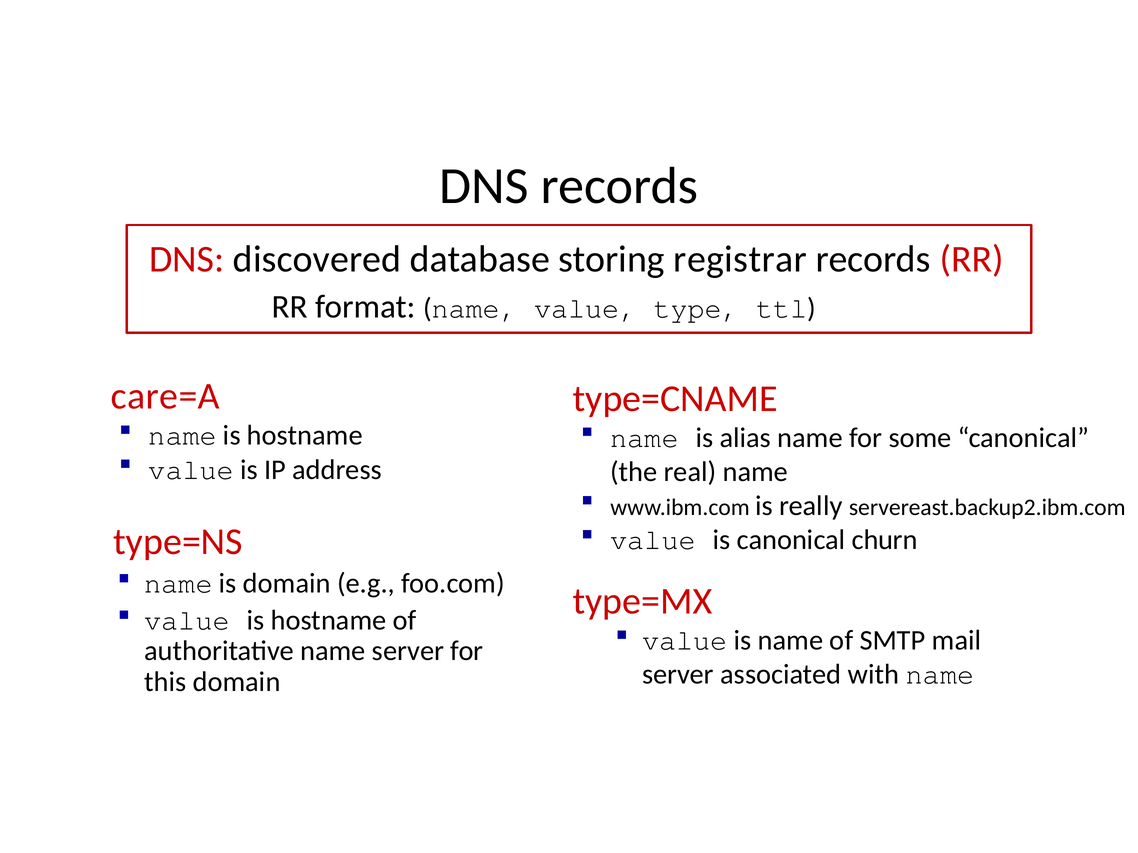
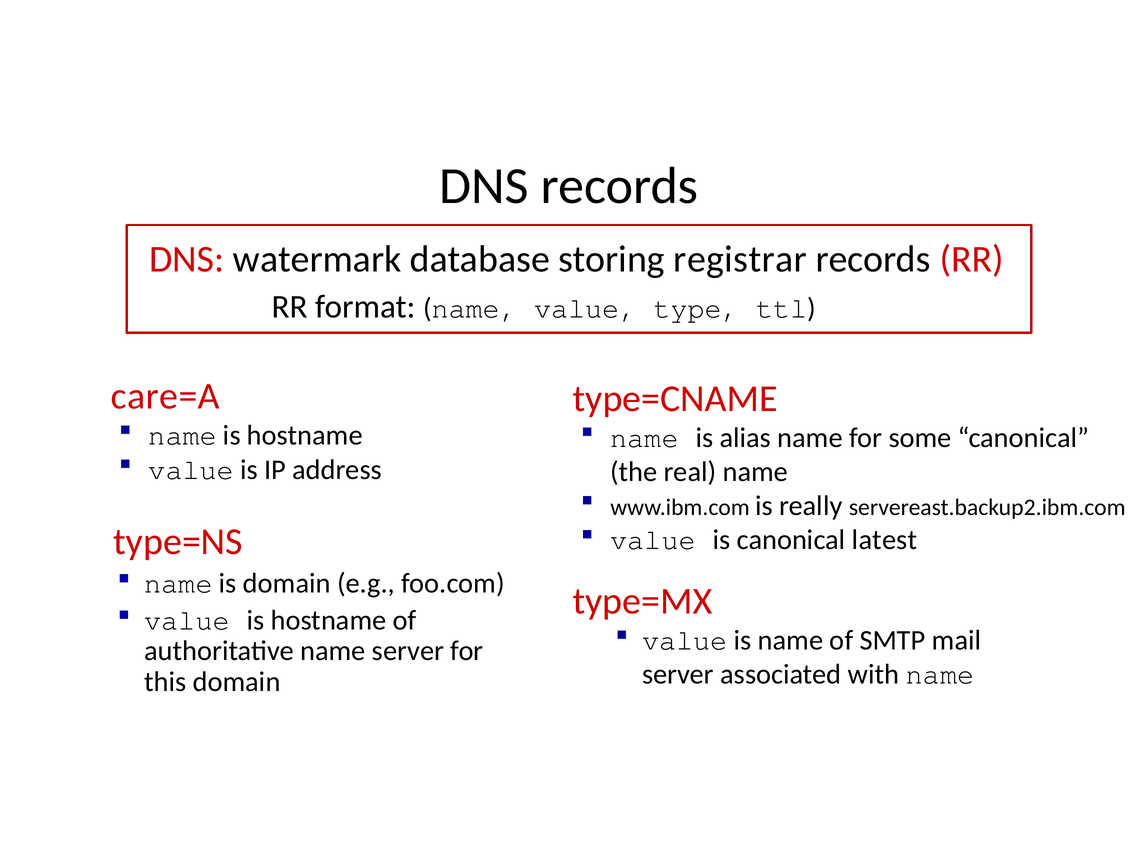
discovered: discovered -> watermark (317, 259)
churn: churn -> latest (884, 540)
